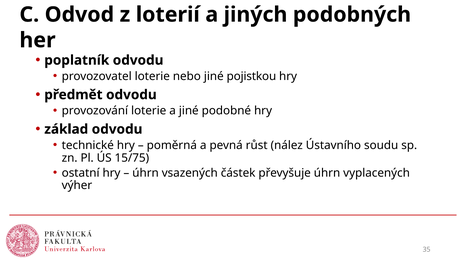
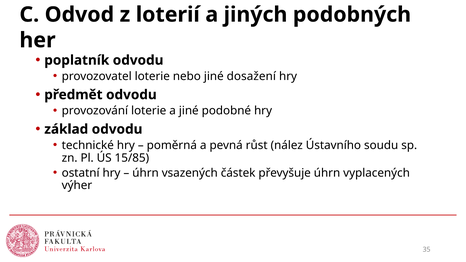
pojistkou: pojistkou -> dosažení (251, 76)
15/75: 15/75 -> 15/85 (132, 158)
